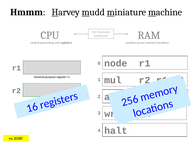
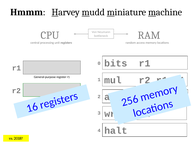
node: node -> bits (116, 63)
